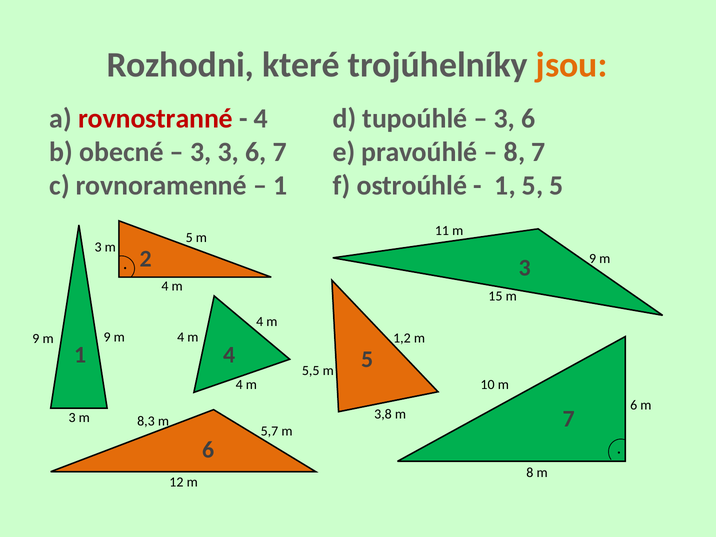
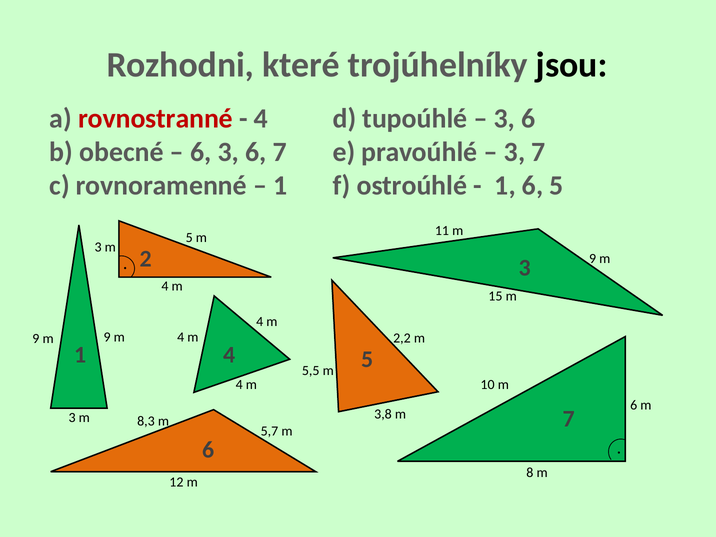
jsou colour: orange -> black (572, 65)
3: 3 -> 6 (201, 152)
8: 8 -> 3 (515, 152)
1 5: 5 -> 6 (533, 185)
1,2: 1,2 -> 2,2 (402, 338)
